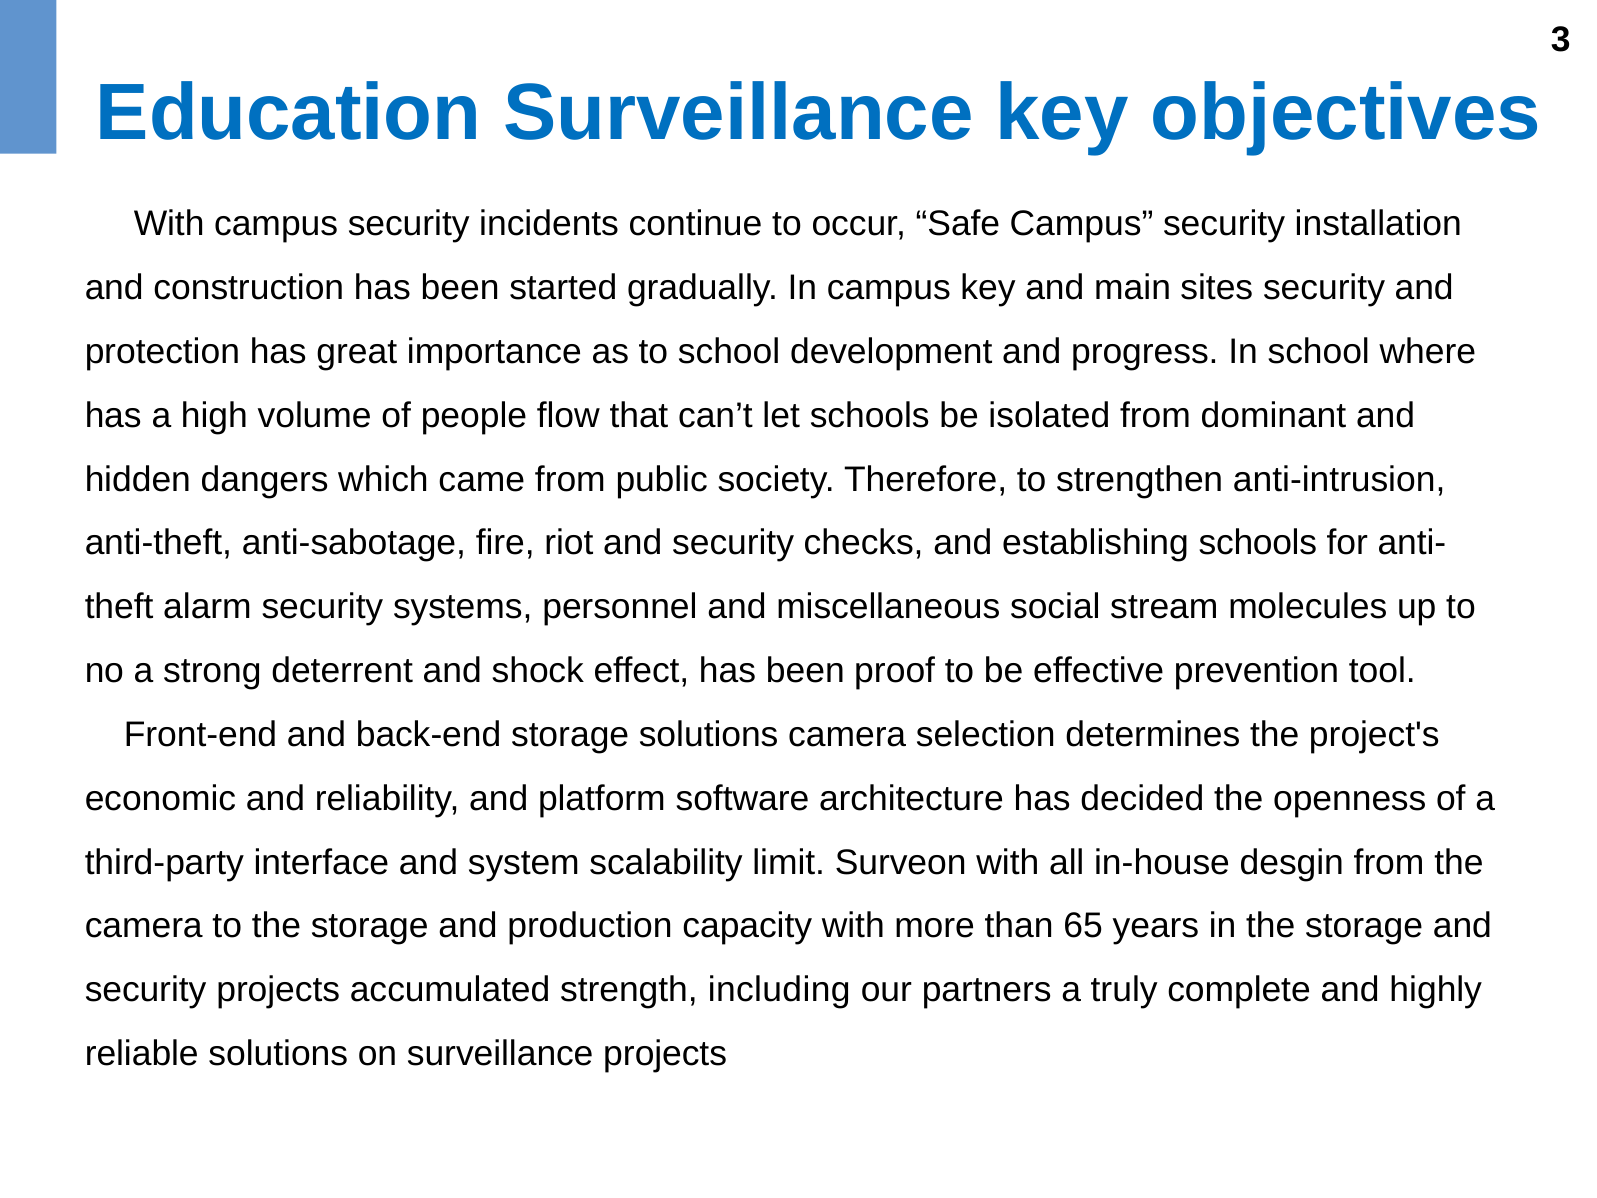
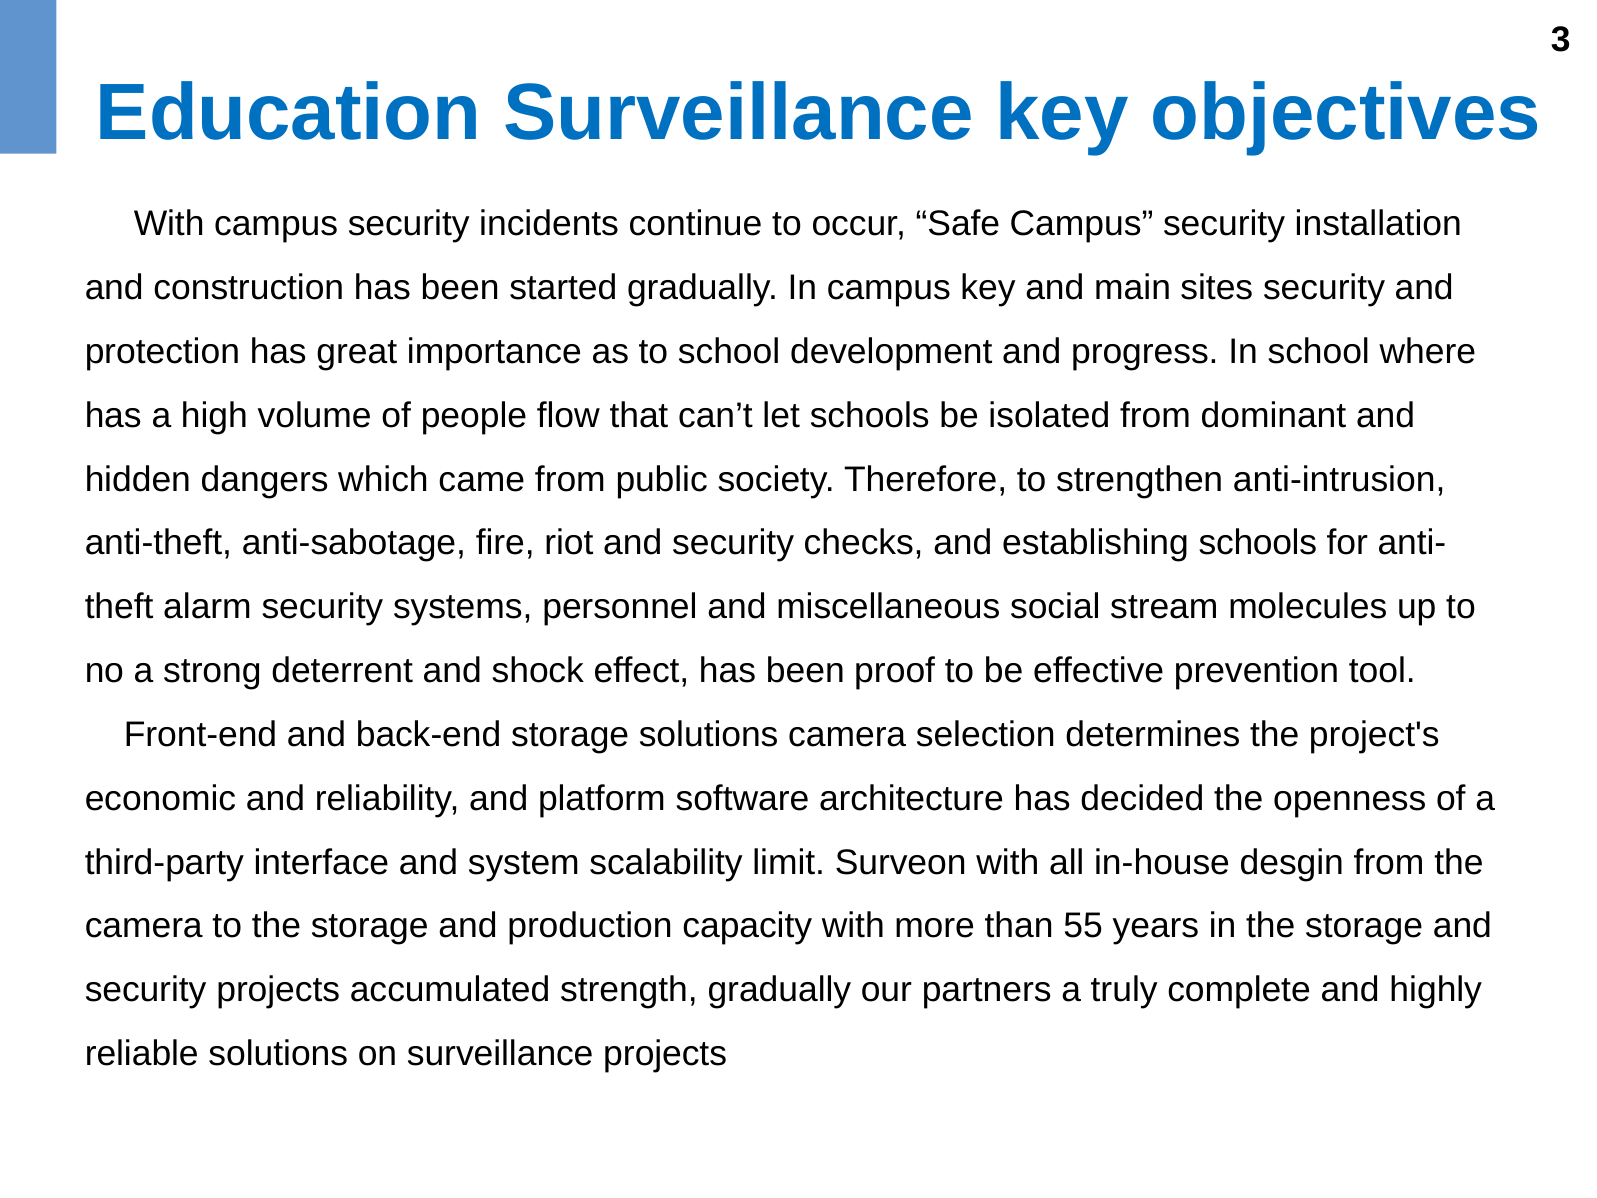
65: 65 -> 55 (1083, 926)
strength including: including -> gradually (779, 990)
